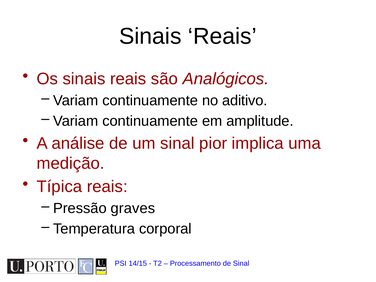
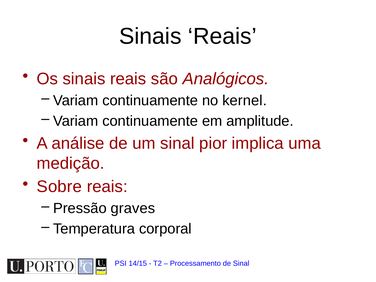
aditivo: aditivo -> kernel (245, 100)
Típica: Típica -> Sobre (59, 187)
